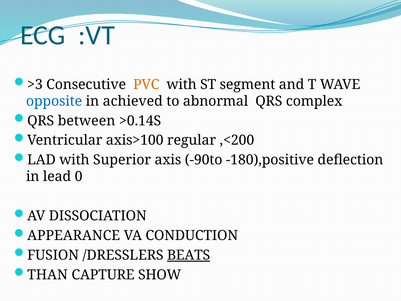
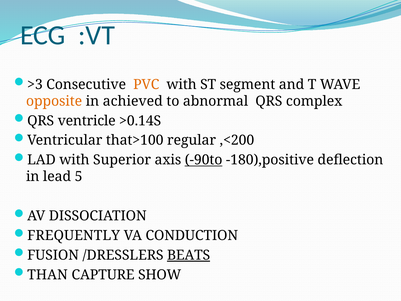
opposite colour: blue -> orange (54, 101)
between: between -> ventricle (87, 121)
axis>100: axis>100 -> that>100 (135, 140)
-90to underline: none -> present (204, 160)
0: 0 -> 5 (79, 177)
APPEARANCE: APPEARANCE -> FREQUENTLY (74, 235)
